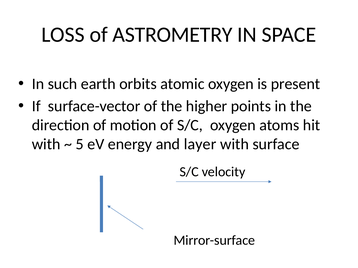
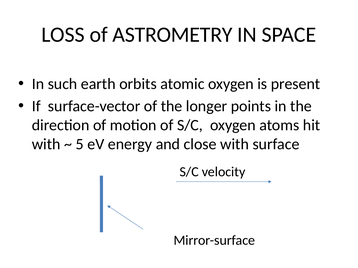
higher: higher -> longer (207, 106)
layer: layer -> close (200, 145)
